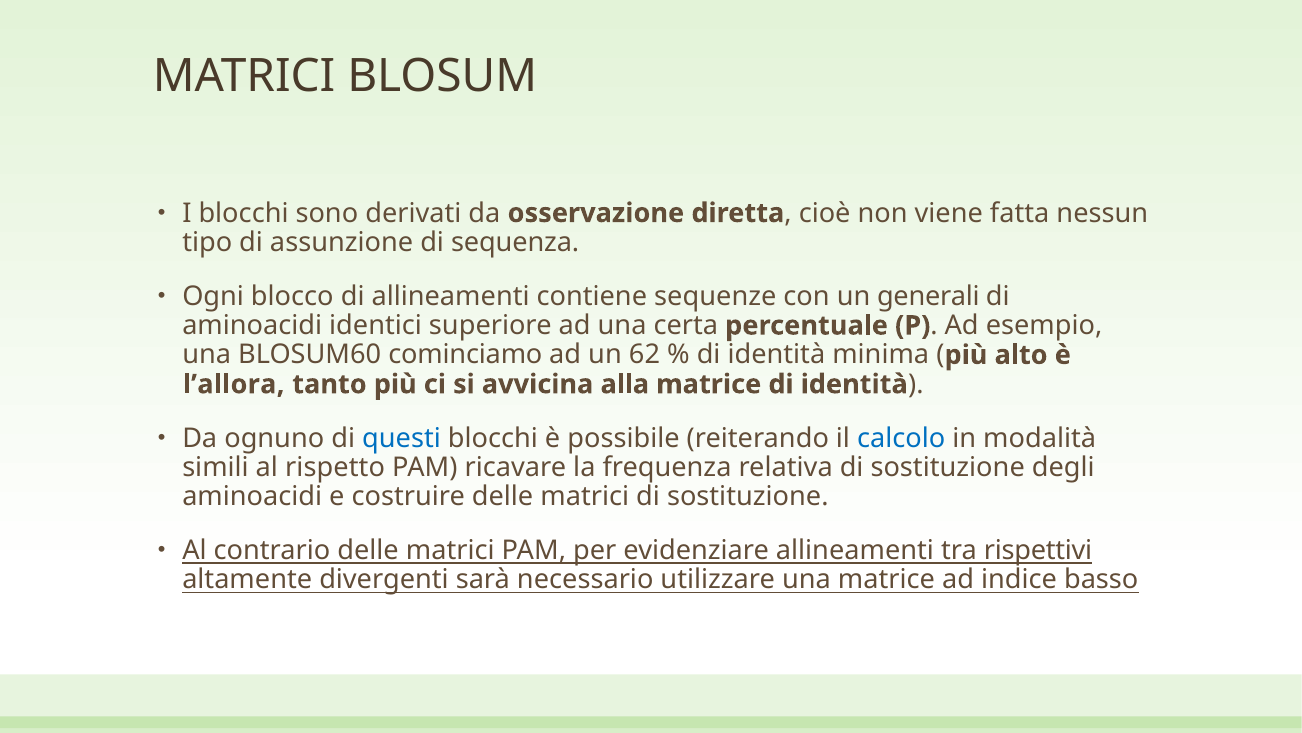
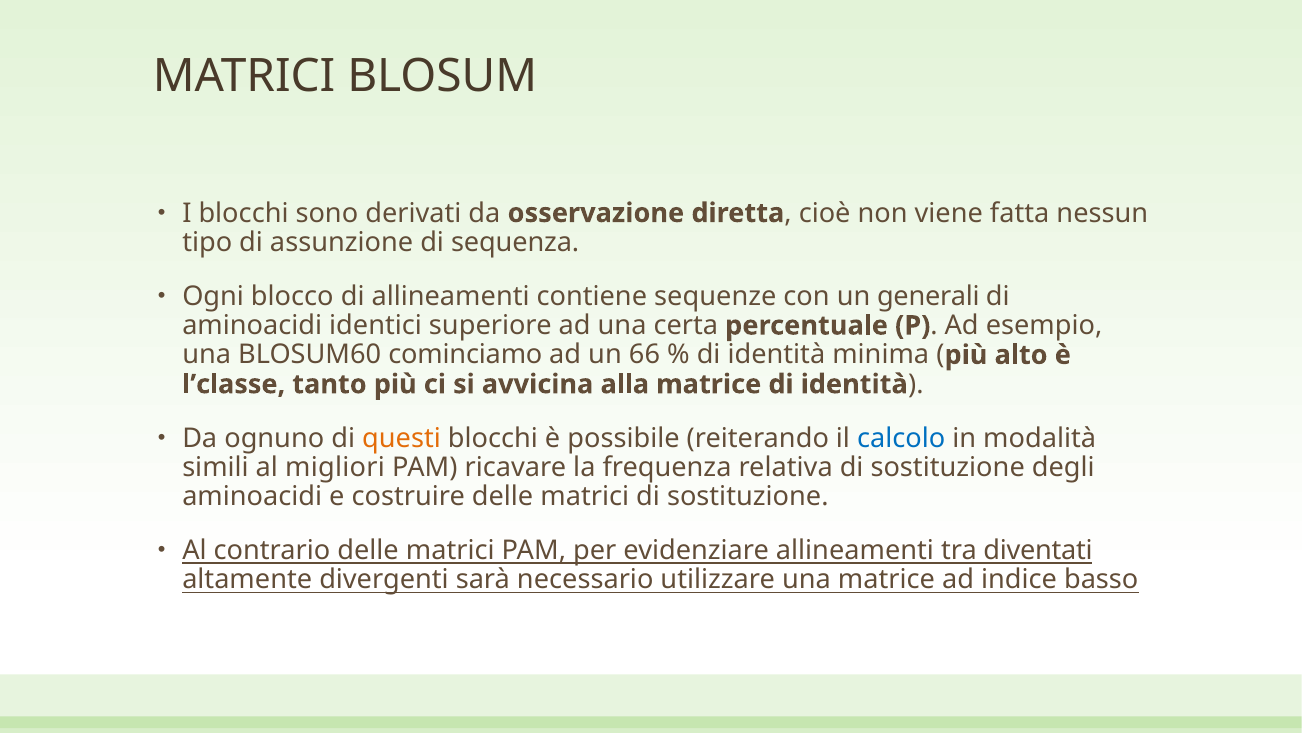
62: 62 -> 66 (644, 355)
l’allora: l’allora -> l’classe (234, 384)
questi colour: blue -> orange (402, 438)
rispetto: rispetto -> migliori (335, 467)
rispettivi: rispettivi -> diventati (1038, 550)
